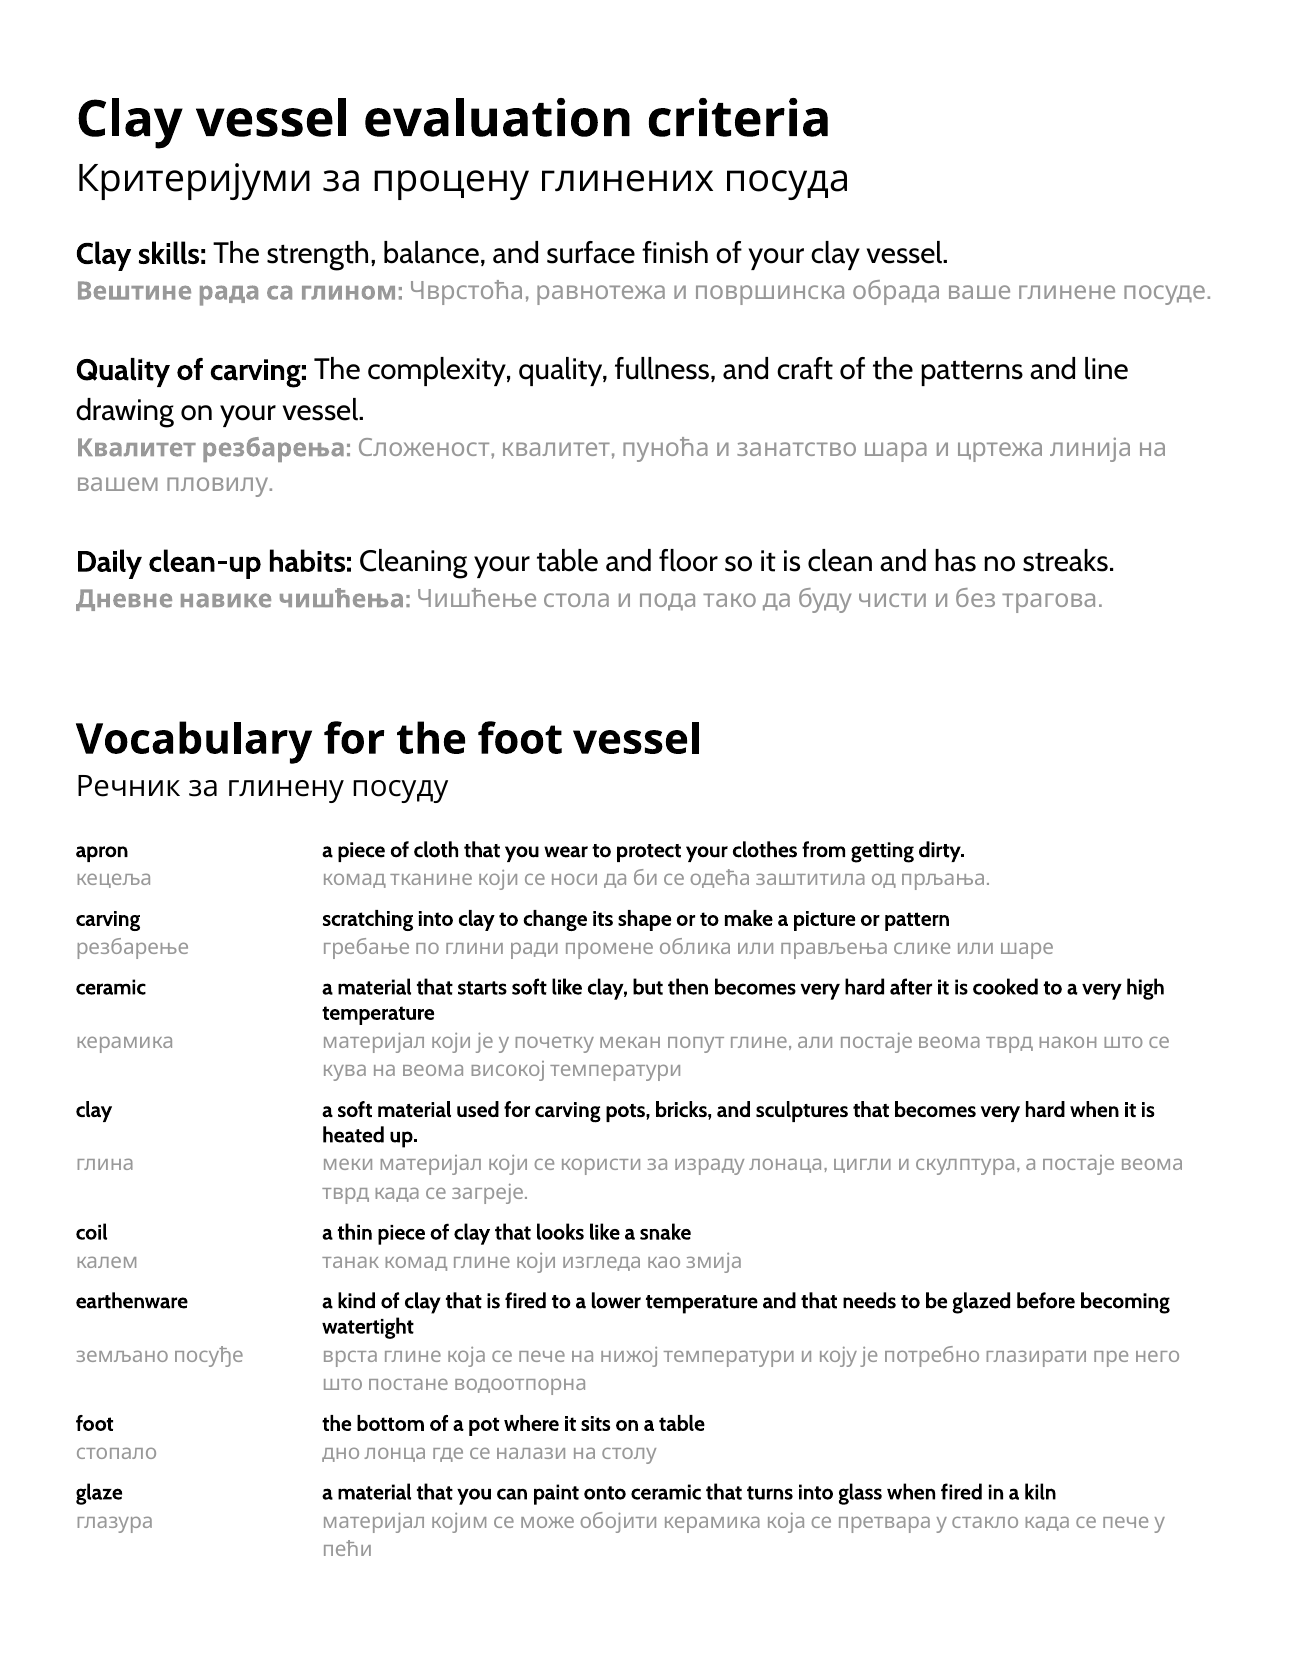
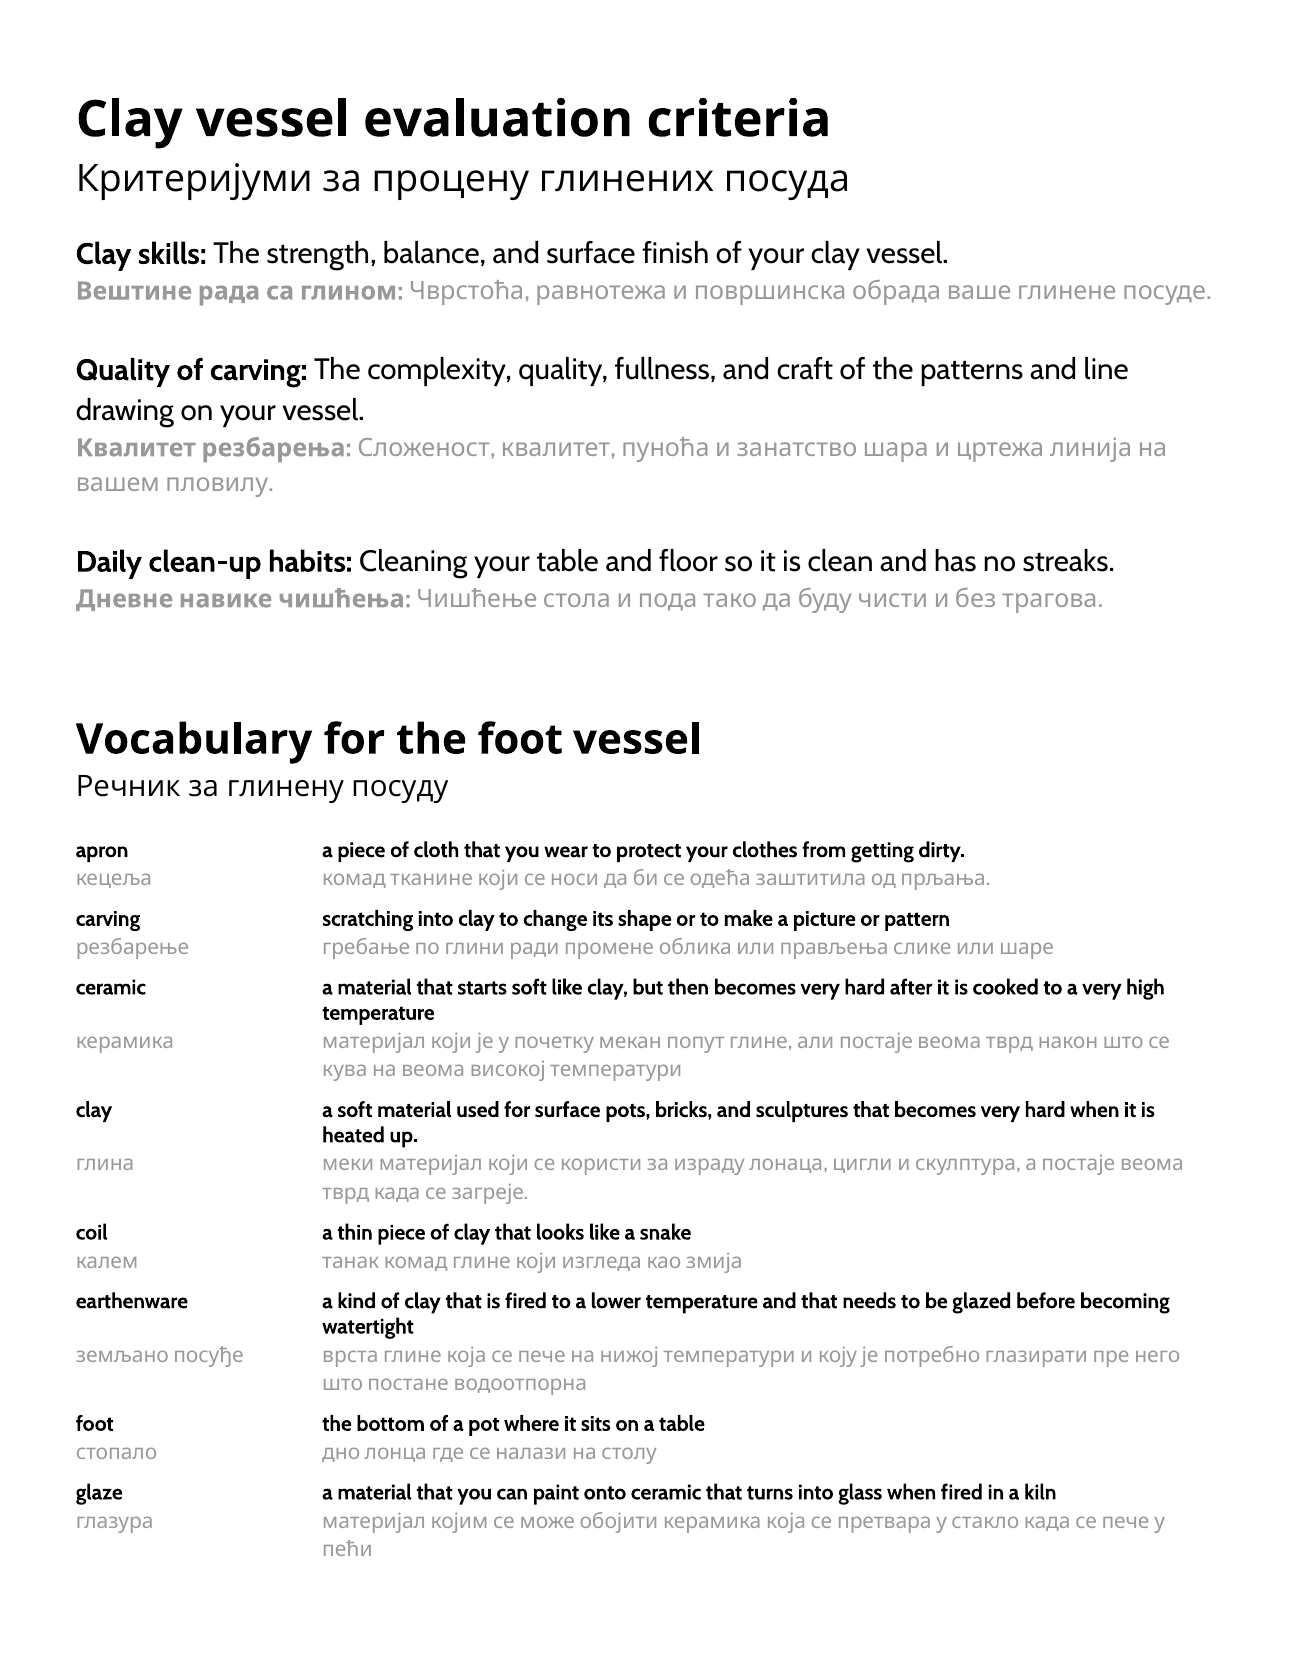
for carving: carving -> surface (568, 1110)
